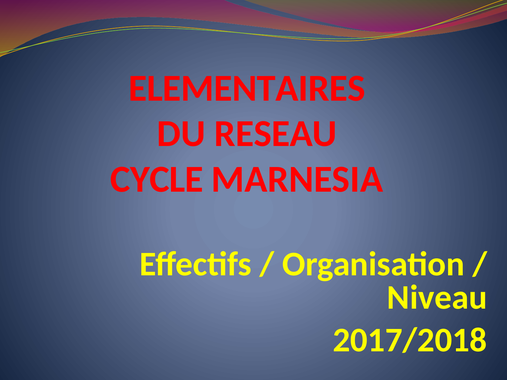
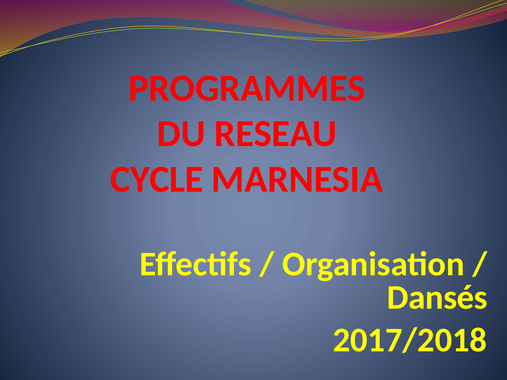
ELEMENTAIRES: ELEMENTAIRES -> PROGRAMMES (247, 88)
Niveau: Niveau -> Dansés (437, 298)
